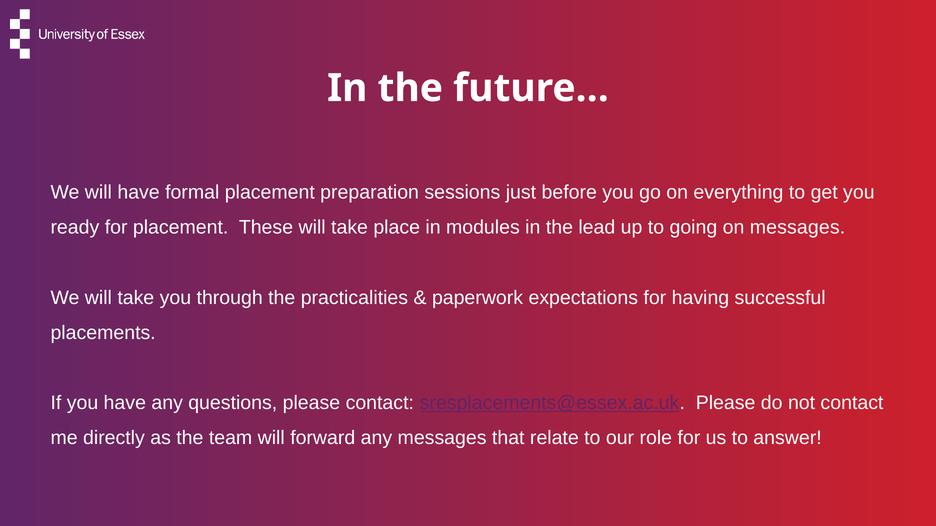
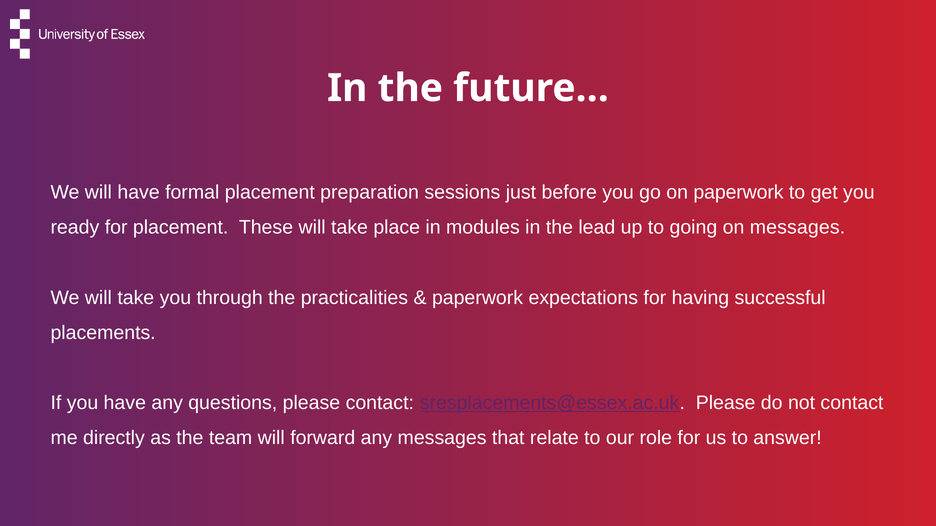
on everything: everything -> paperwork (739, 193)
